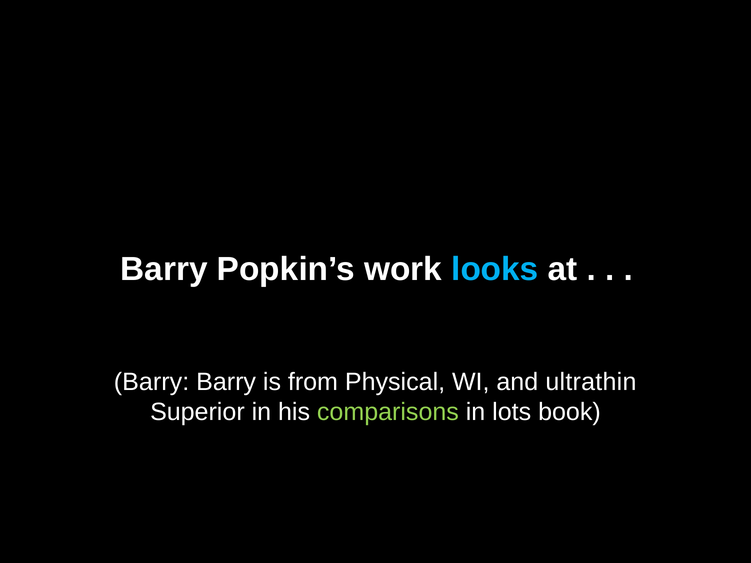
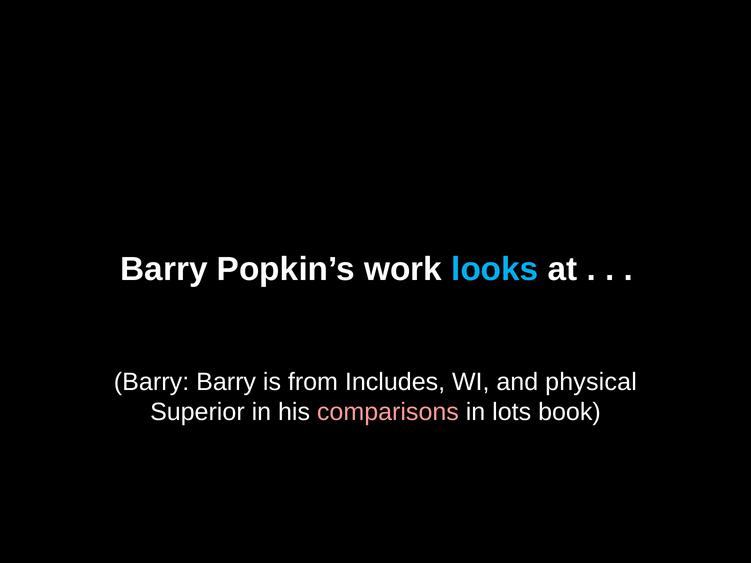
Physical: Physical -> Includes (395, 382)
ultrathin: ultrathin -> physical (591, 382)
comparisons colour: light green -> pink (388, 412)
